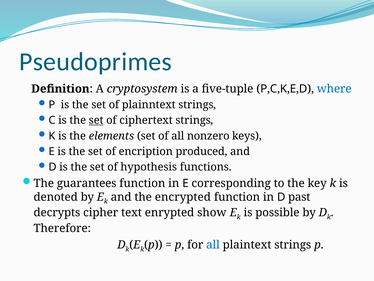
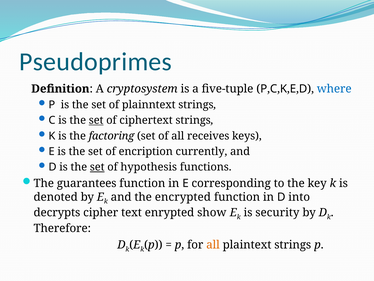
elements: elements -> factoring (112, 136)
nonzero: nonzero -> receives (208, 136)
produced: produced -> currently (201, 151)
set underline: none -> present (97, 167)
past: past -> into (299, 197)
possible: possible -> security (277, 212)
all colour: blue -> orange (213, 244)
